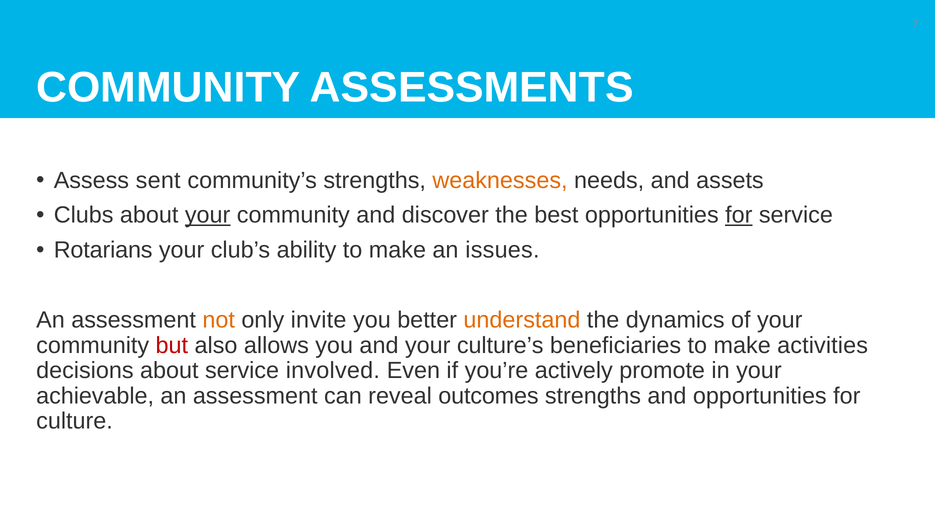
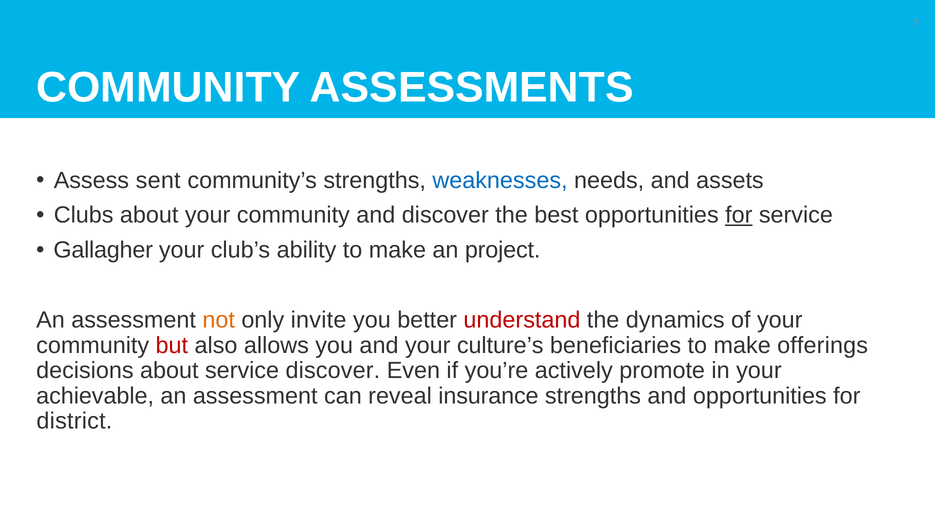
weaknesses colour: orange -> blue (500, 180)
your underline: present -> none (208, 215)
Rotarians: Rotarians -> Gallagher (103, 250)
issues: issues -> project (503, 250)
understand colour: orange -> red (522, 320)
activities: activities -> offerings (823, 345)
service involved: involved -> discover (333, 371)
outcomes: outcomes -> insurance (488, 396)
culture: culture -> district (74, 421)
